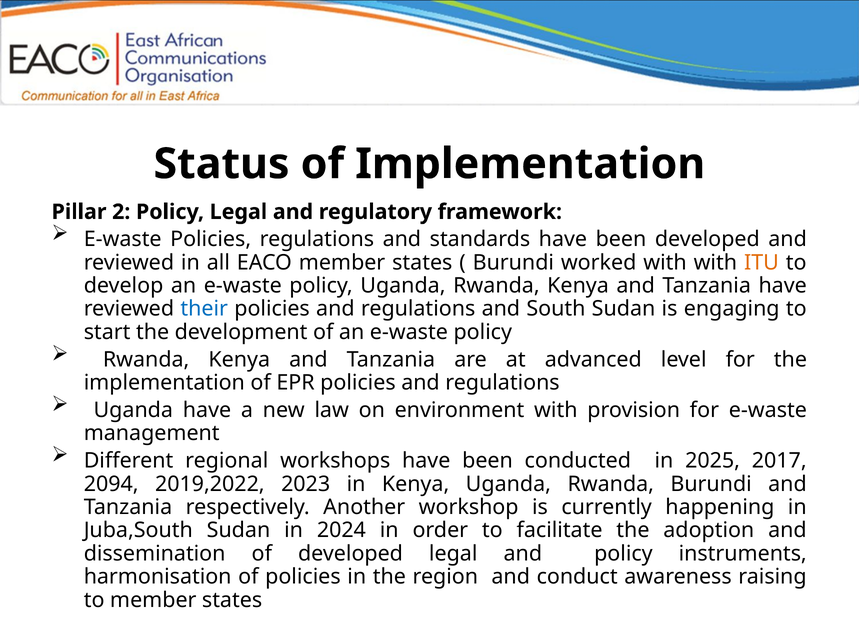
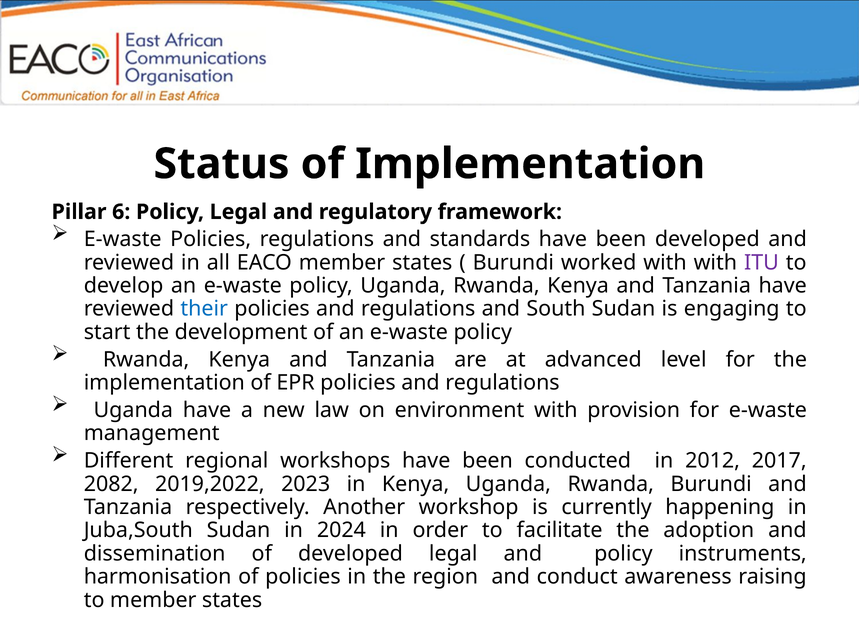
2: 2 -> 6 (121, 212)
ITU colour: orange -> purple (761, 263)
2025: 2025 -> 2012 (713, 461)
2094: 2094 -> 2082 (111, 484)
